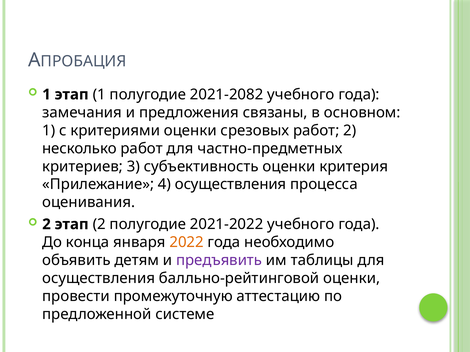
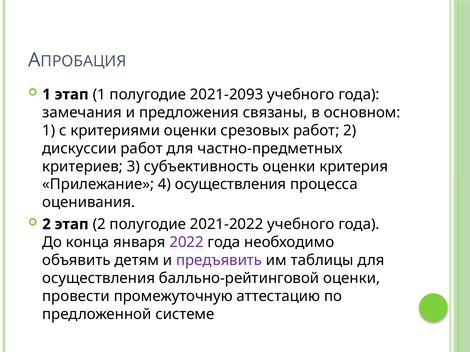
2021-2082: 2021-2082 -> 2021-2093 (227, 95)
несколько: несколько -> дискуссии (79, 149)
2022 colour: orange -> purple (187, 243)
